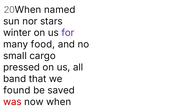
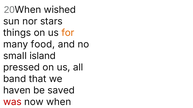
named: named -> wished (60, 10)
winter: winter -> things (17, 33)
for colour: purple -> orange (68, 33)
cargo: cargo -> island (43, 56)
found: found -> haven (17, 91)
